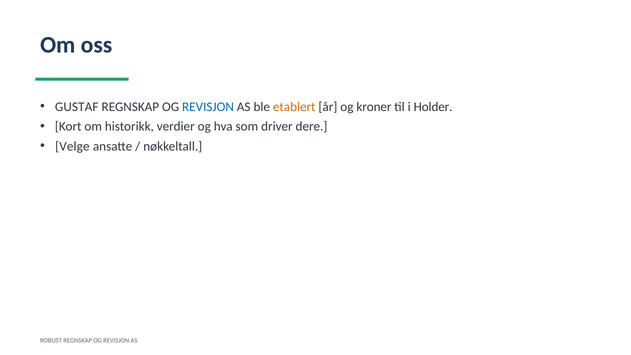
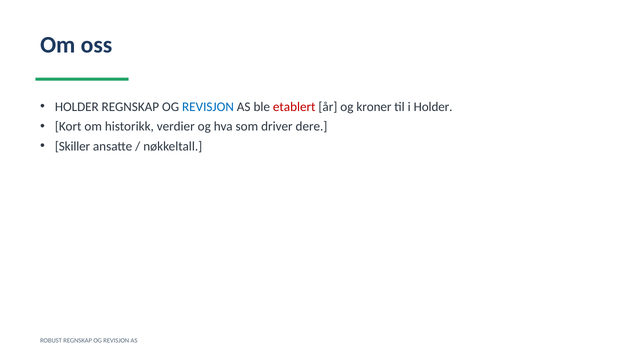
GUSTAF: GUSTAF -> HOLDER (77, 107)
etablert colour: orange -> red (294, 107)
Velge: Velge -> Skiller (73, 146)
